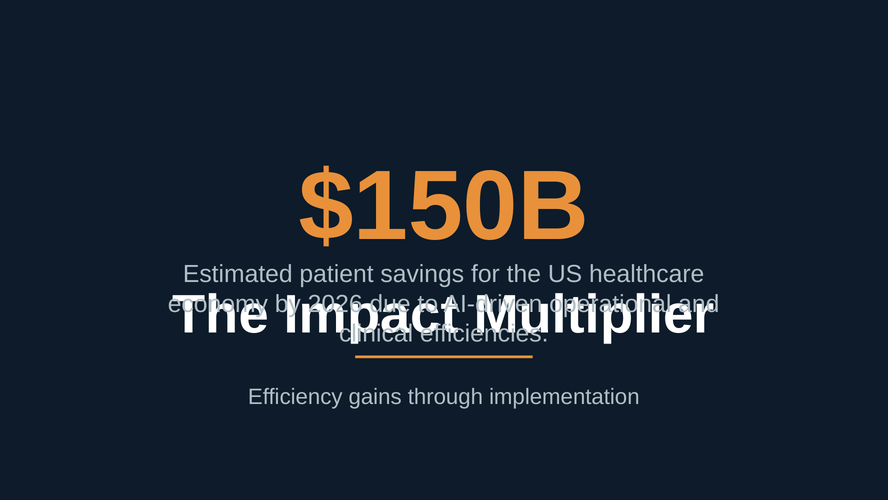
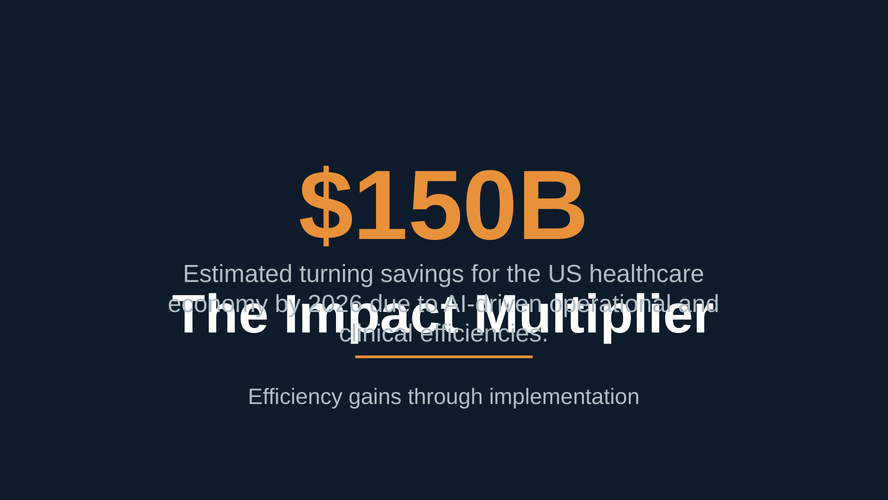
patient: patient -> turning (337, 274)
